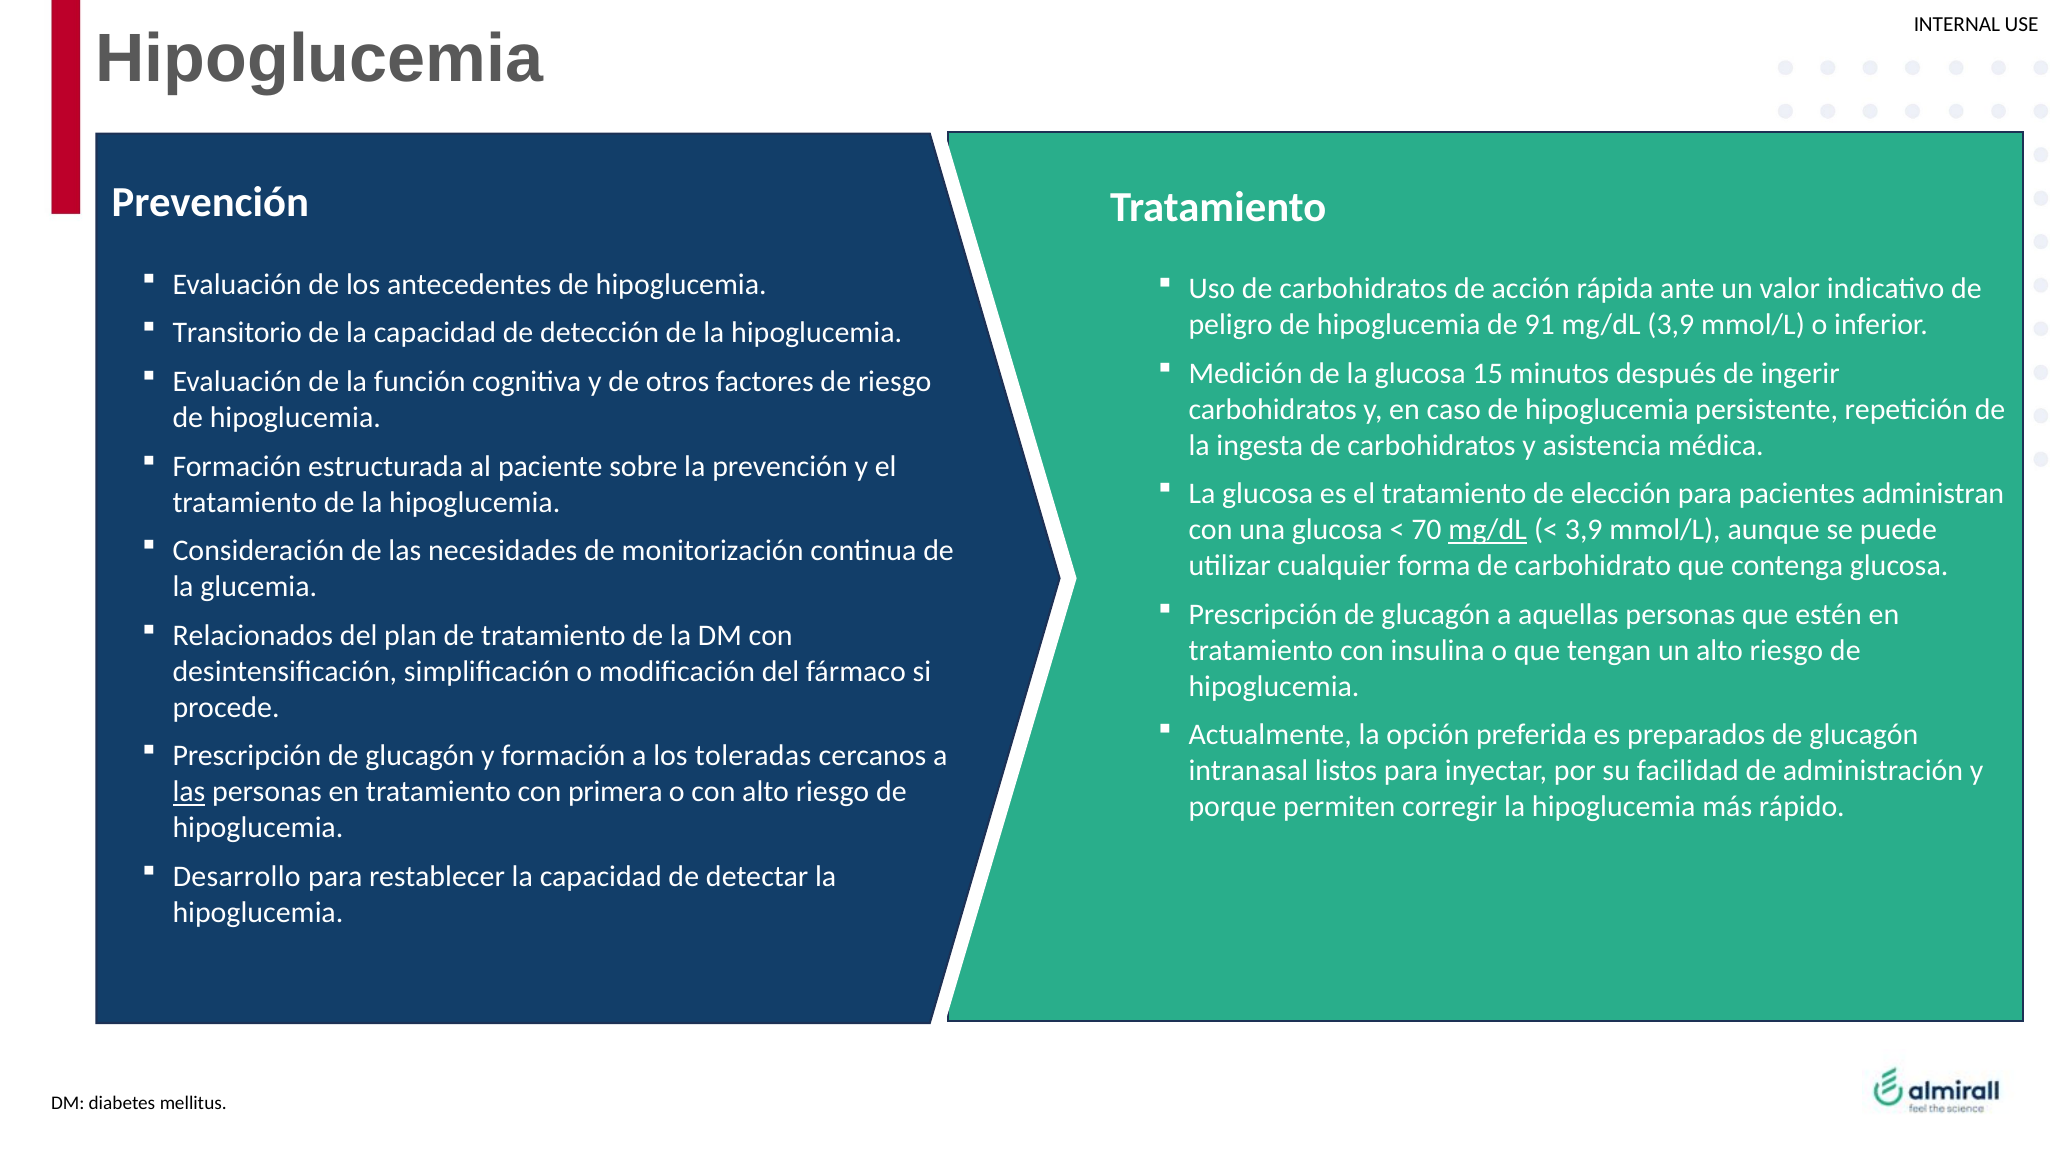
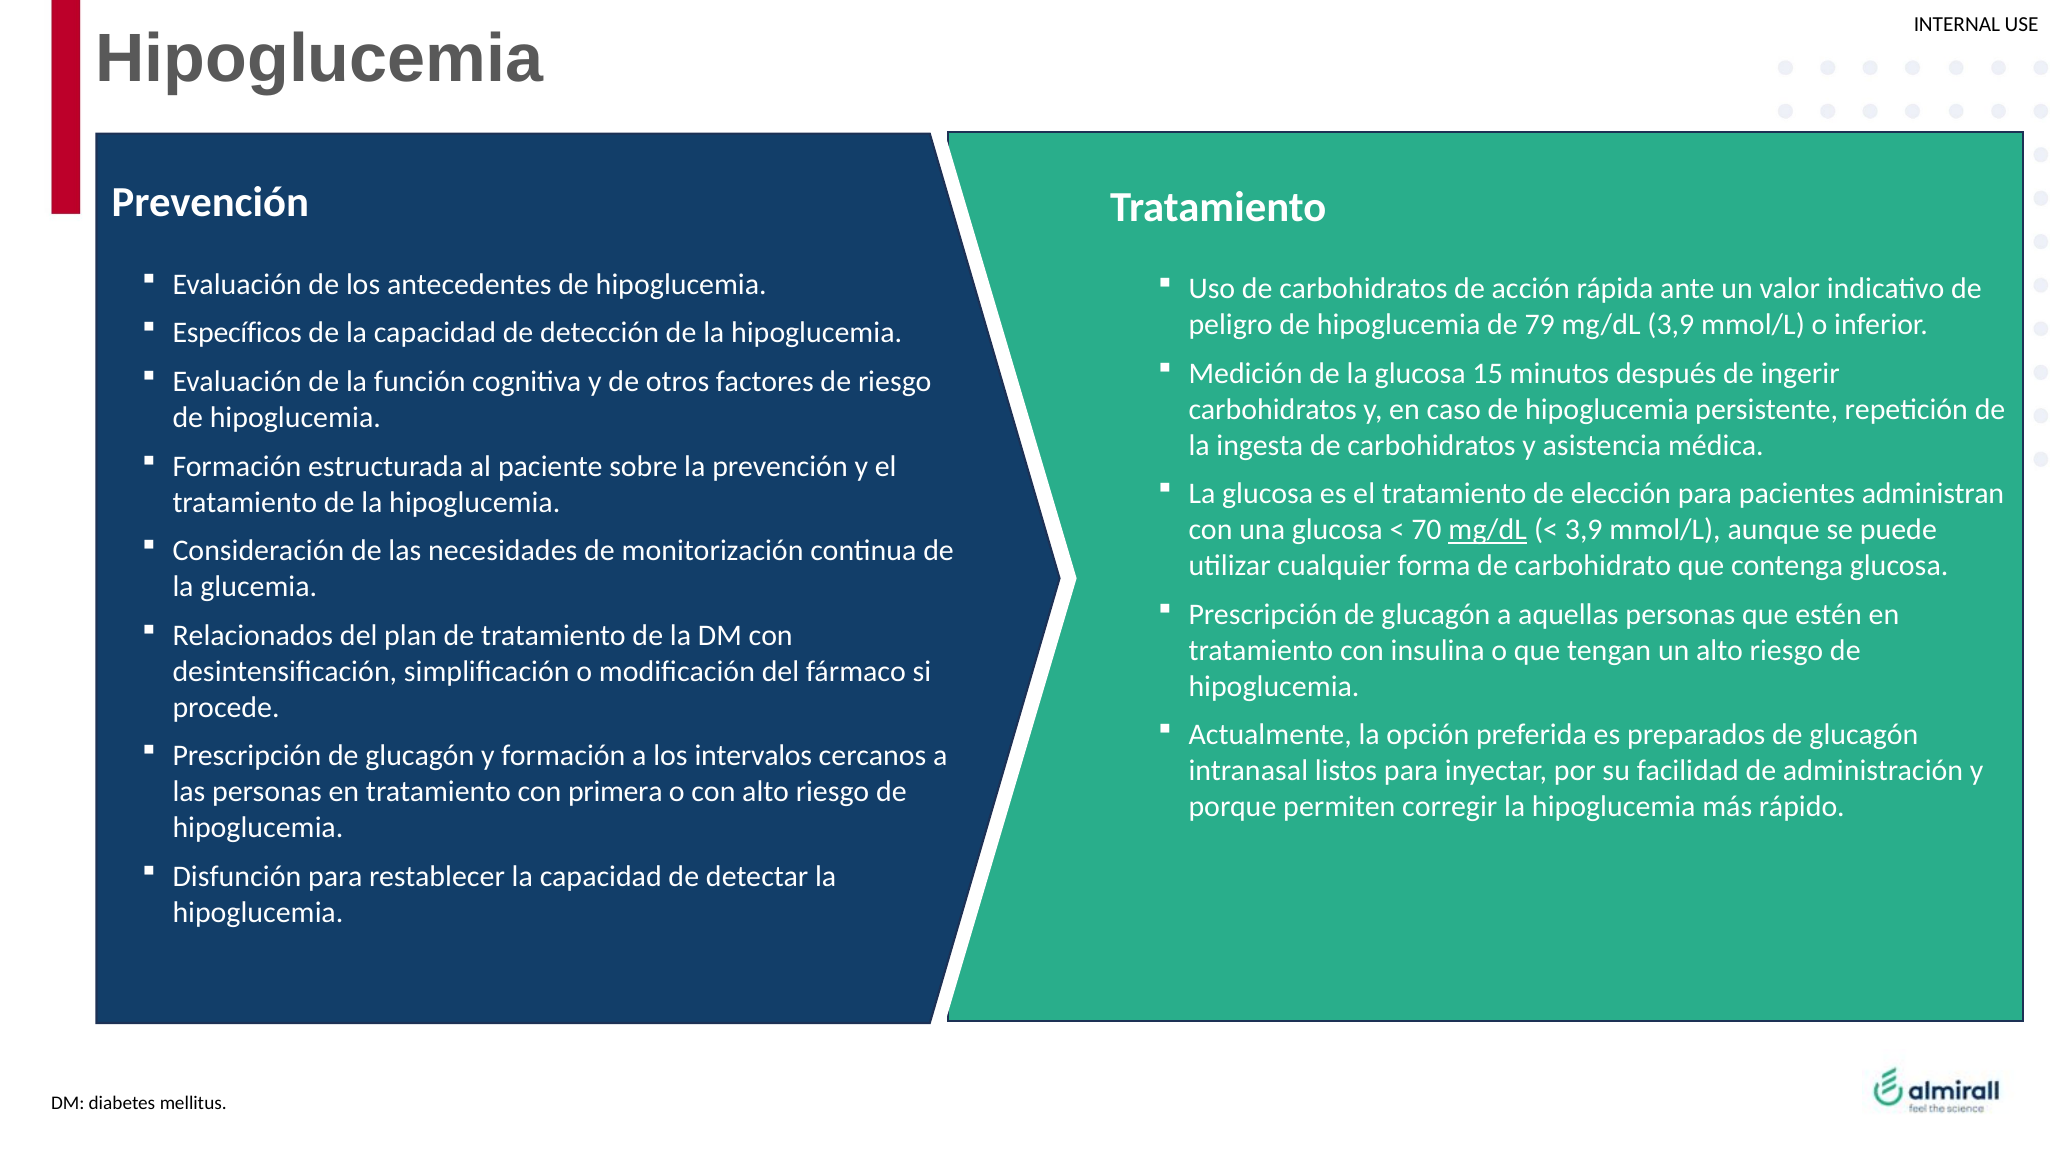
91: 91 -> 79 (1540, 325)
Transitorio: Transitorio -> Específicos (237, 333)
toleradas: toleradas -> intervalos (753, 756)
las underline: present -> none (189, 792)
Desarrollo: Desarrollo -> Disfunción (237, 877)
